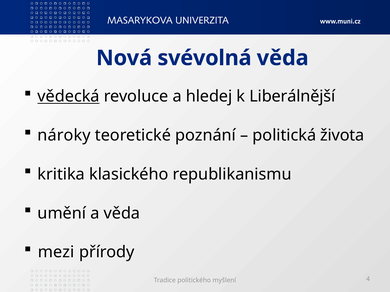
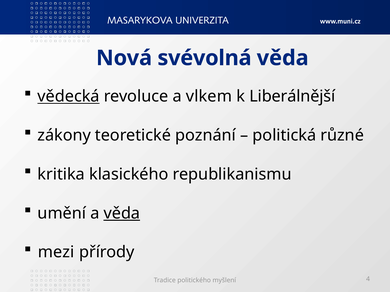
hledej: hledej -> vlkem (209, 97)
nároky: nároky -> zákony (64, 136)
života: života -> různé (342, 136)
věda underline: none -> present (122, 214)
